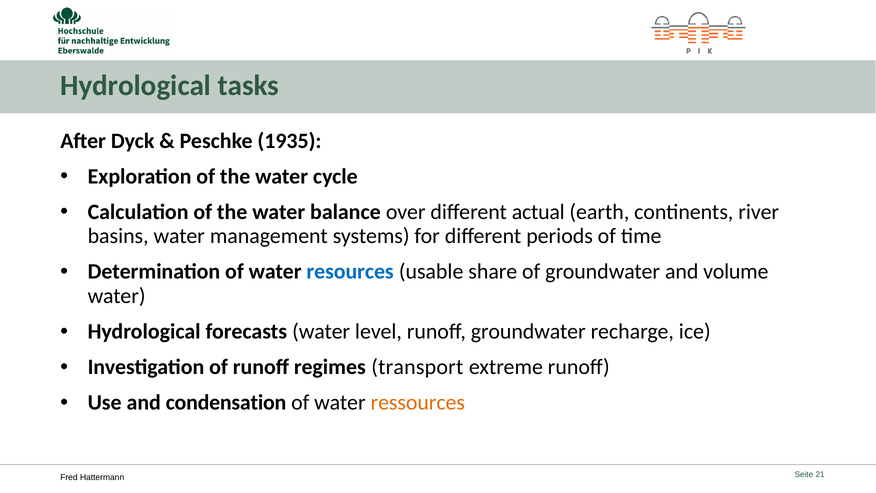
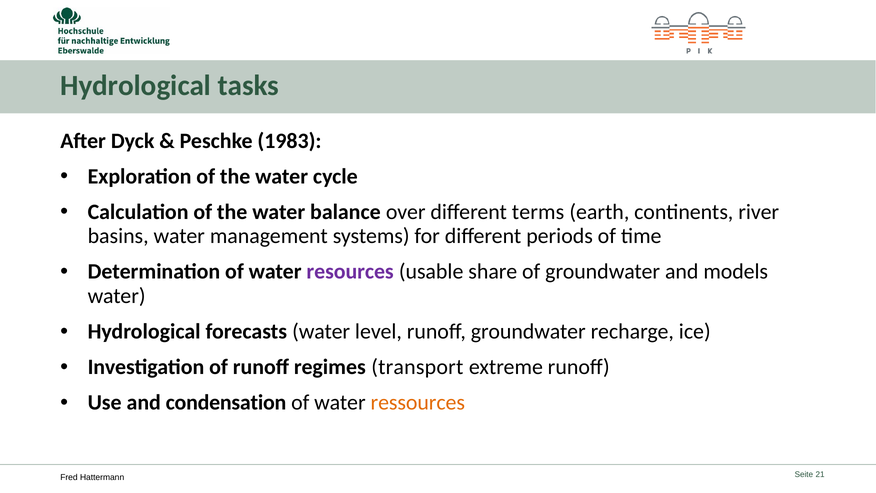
1935: 1935 -> 1983 (289, 141)
actual: actual -> terms (538, 212)
resources colour: blue -> purple (350, 272)
volume: volume -> models (736, 272)
